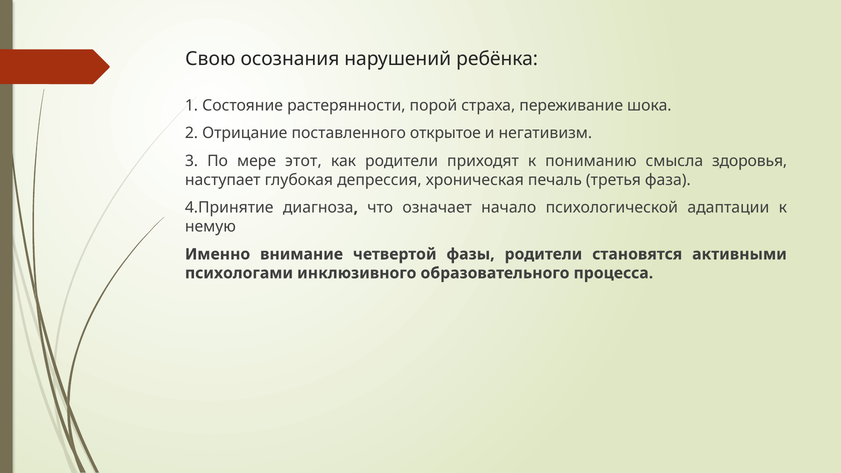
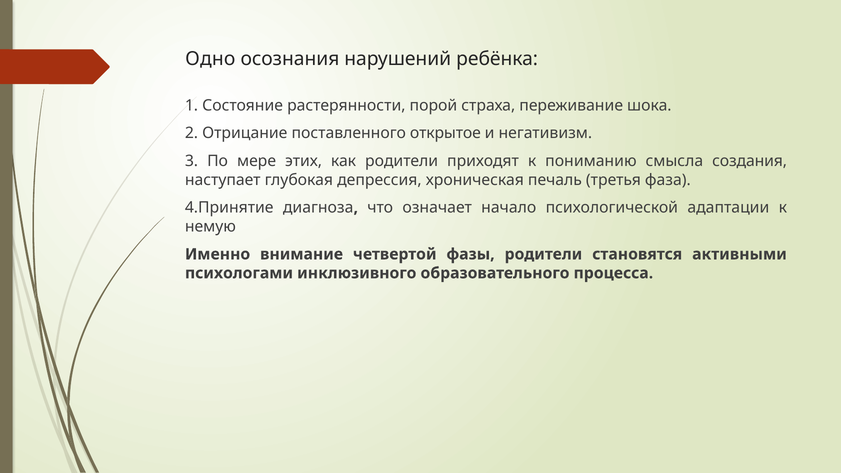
Свою: Свою -> Одно (210, 59)
этот: этот -> этих (304, 161)
здоровья: здоровья -> создания (750, 161)
